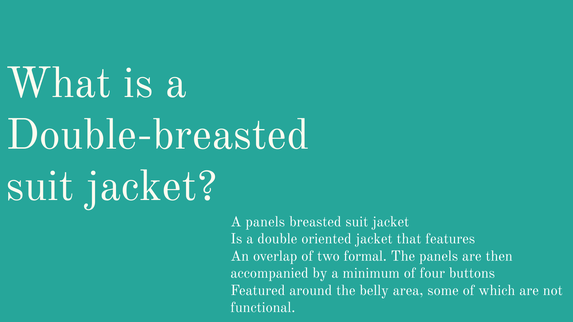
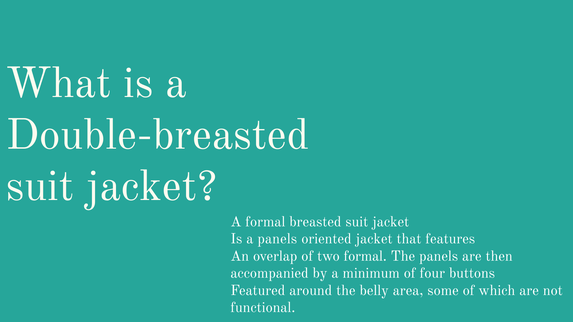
A panels: panels -> formal (265, 222)
a double: double -> panels (277, 239)
